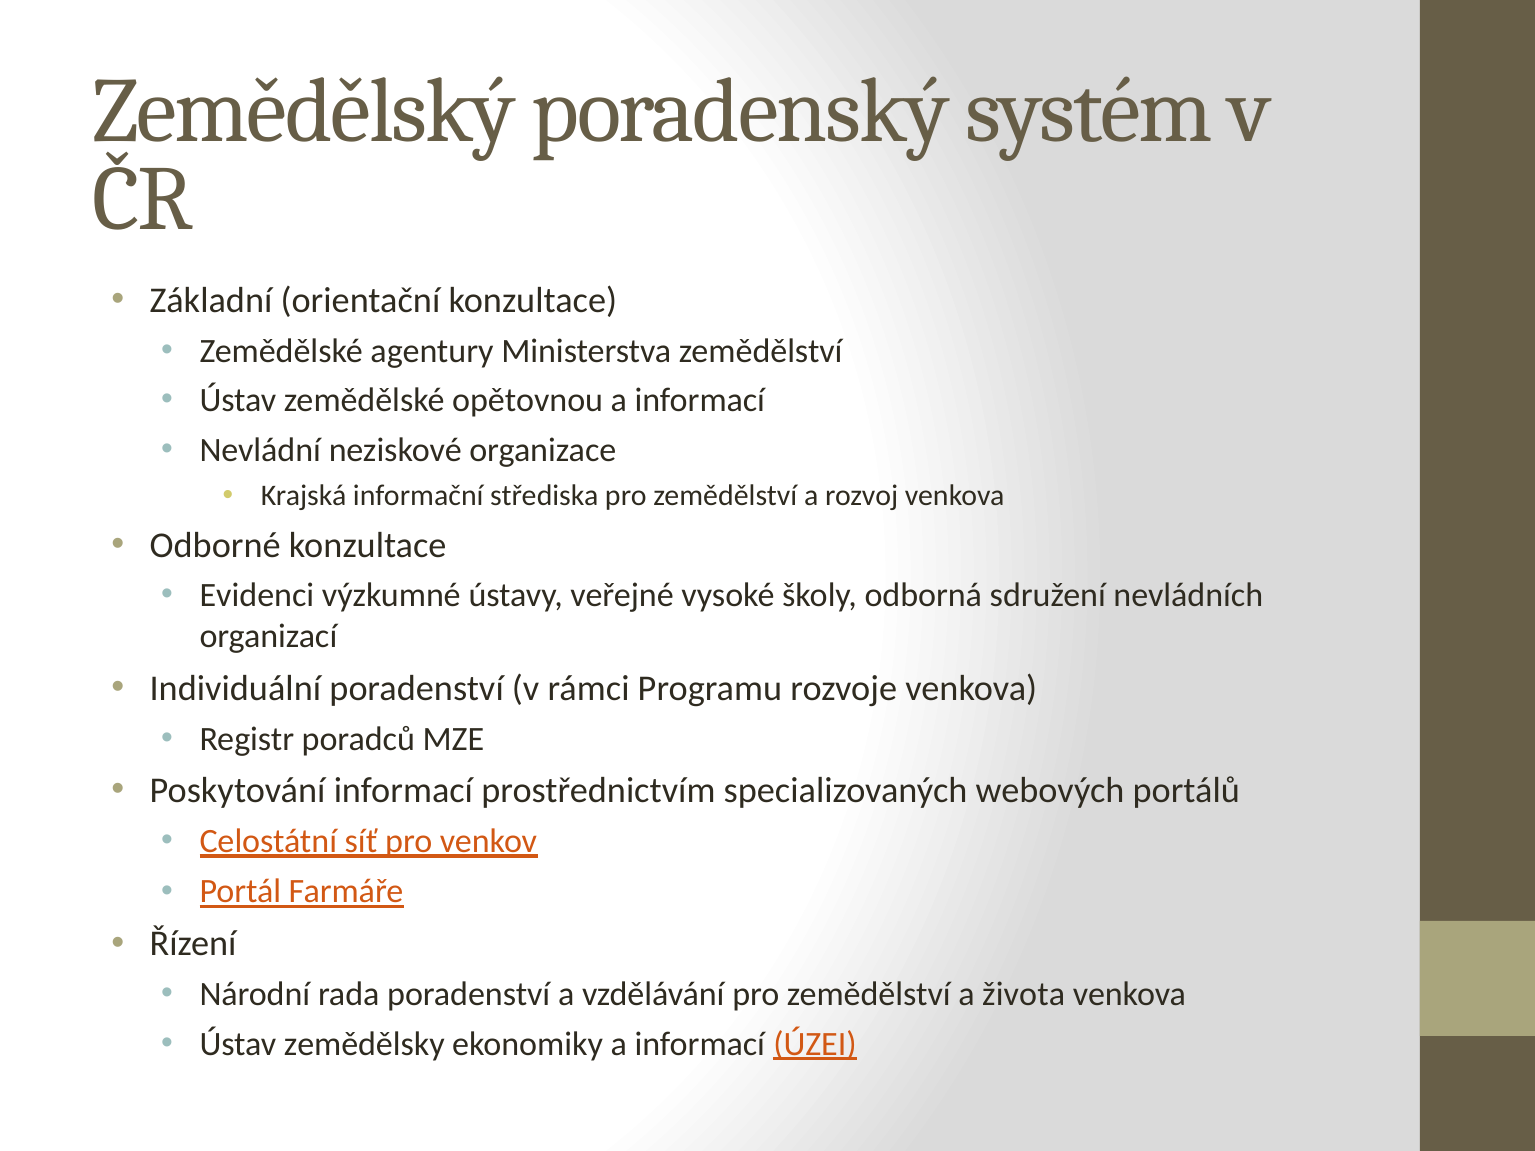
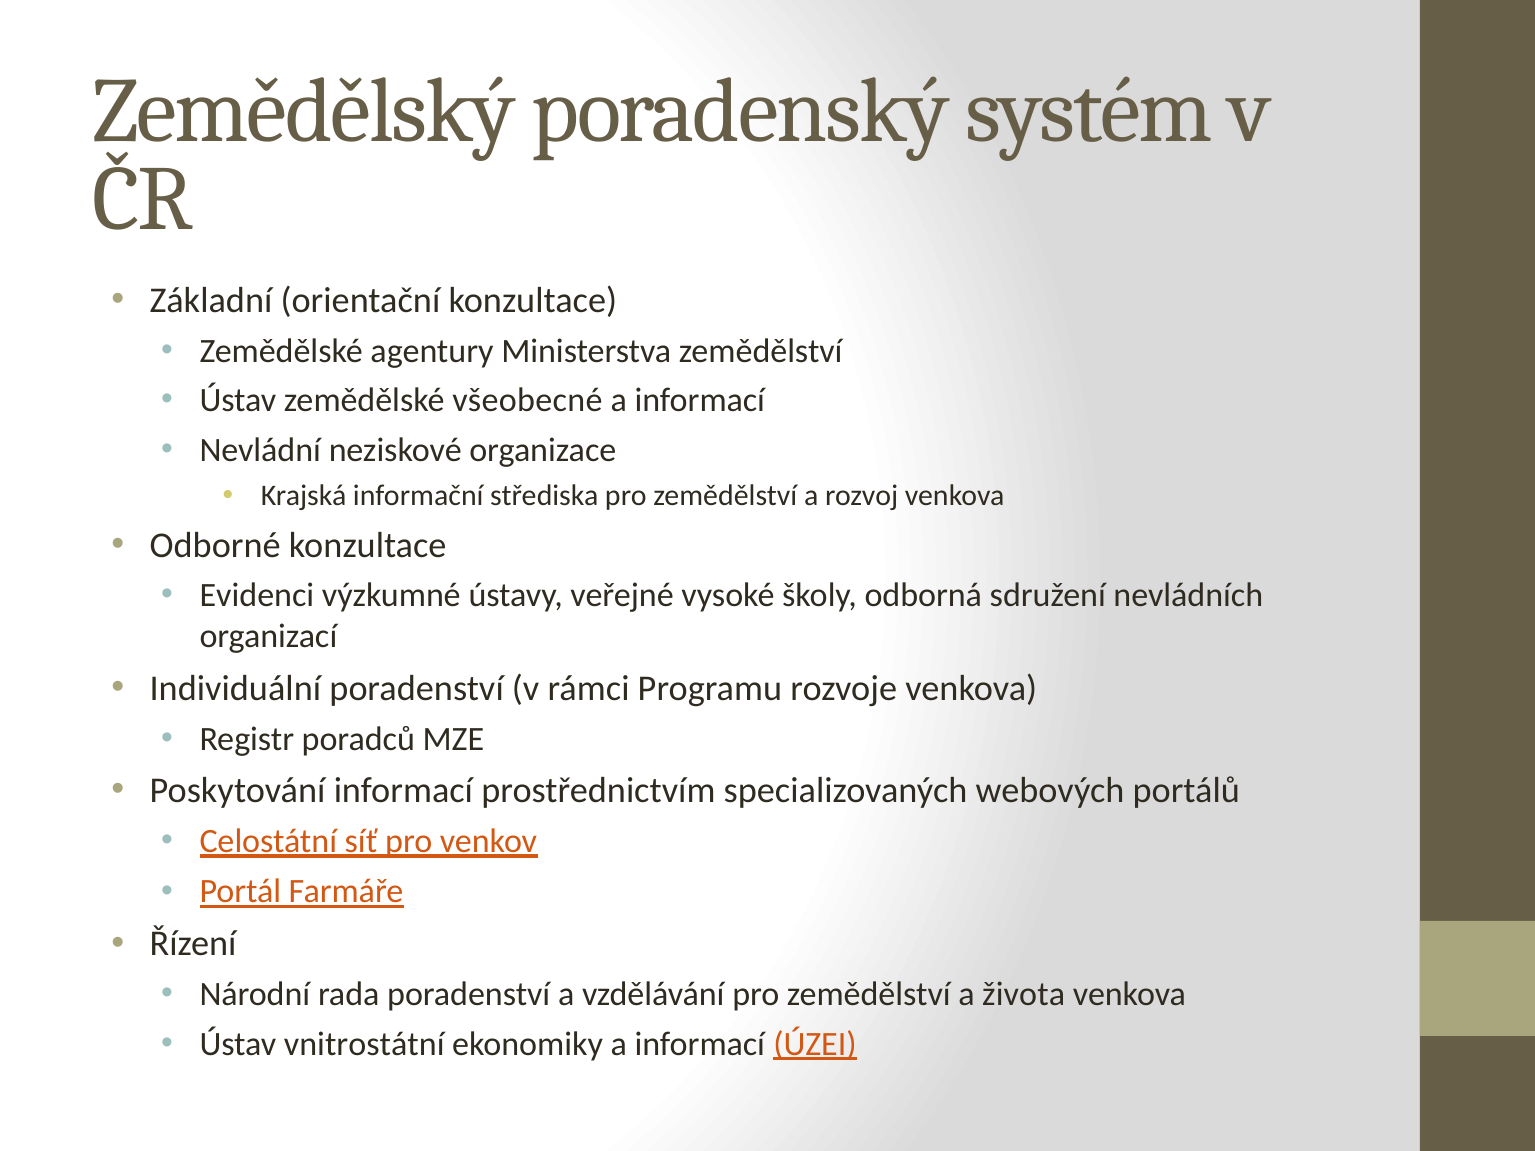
opětovnou: opětovnou -> všeobecné (527, 401)
zemědělsky: zemědělsky -> vnitrostátní (364, 1044)
